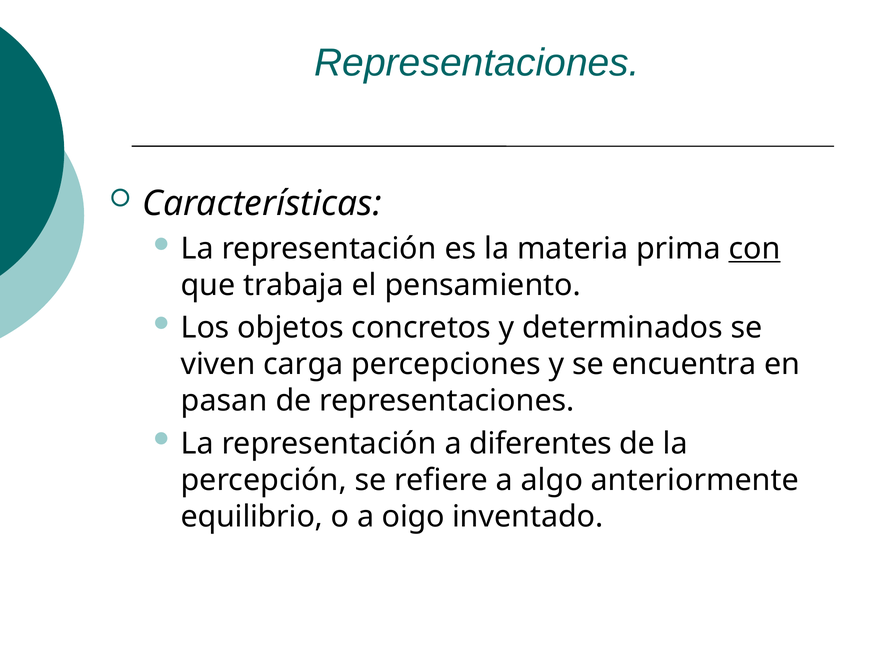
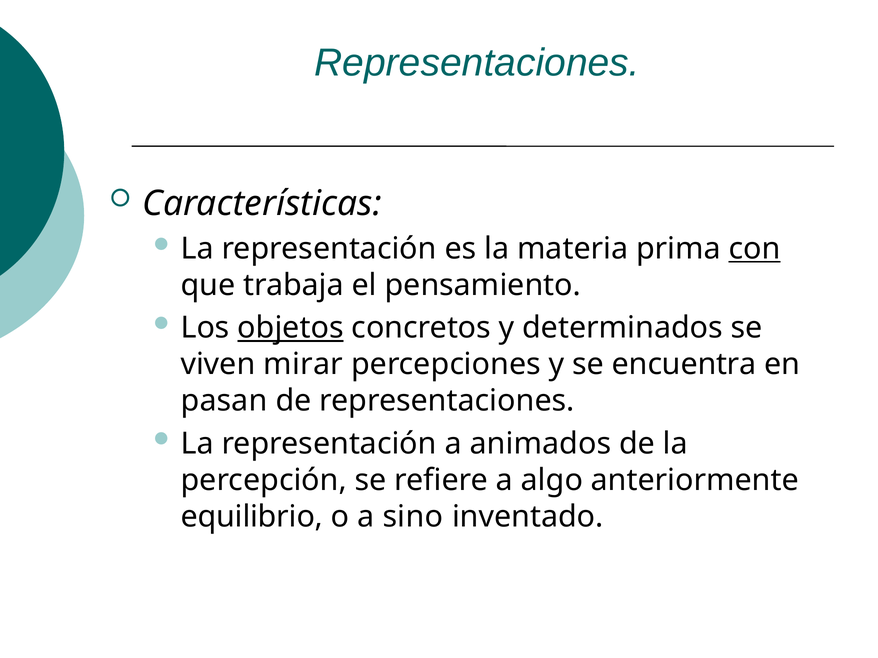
objetos underline: none -> present (291, 328)
carga: carga -> mirar (303, 365)
diferentes: diferentes -> animados (540, 444)
oigo: oigo -> sino (413, 517)
